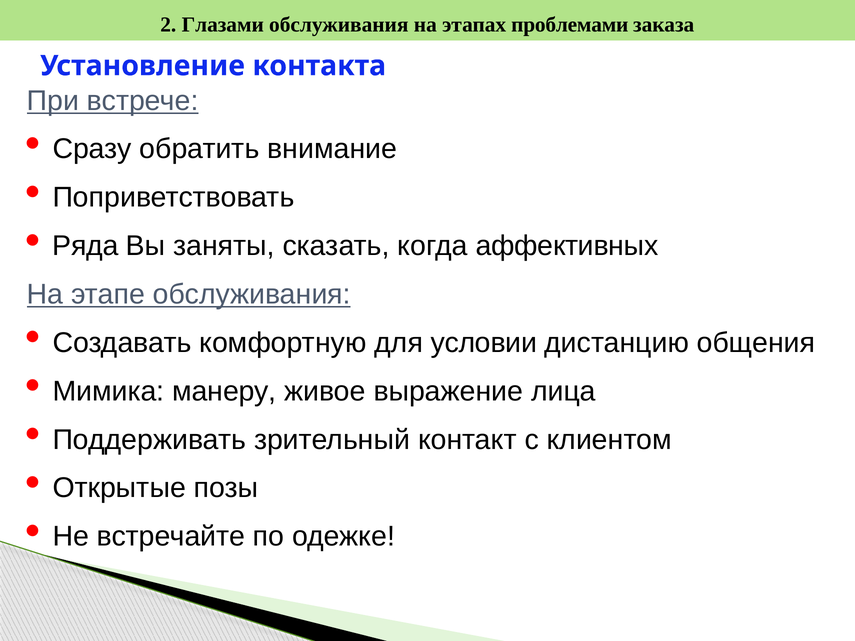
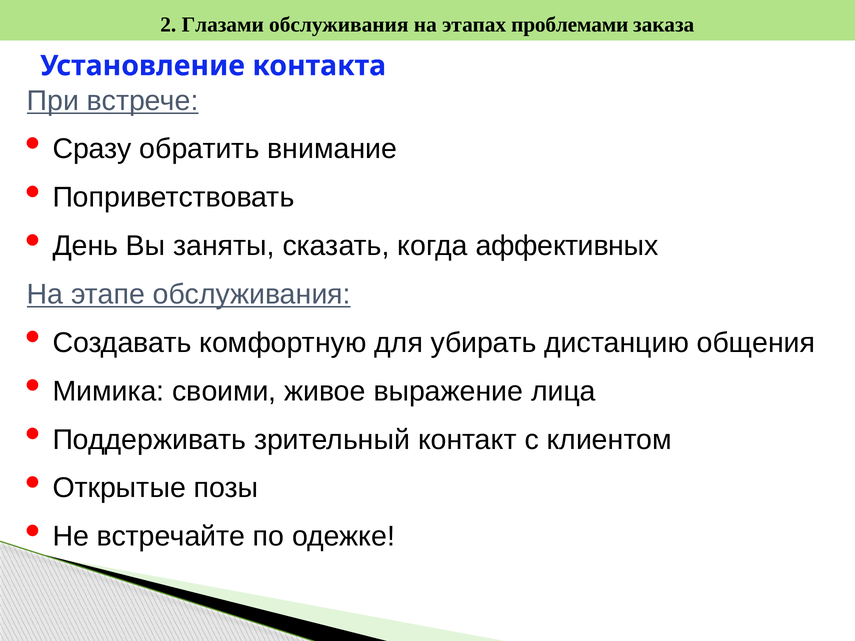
Ряда: Ряда -> День (85, 246)
условии: условии -> убирать (484, 343)
манеру: манеру -> своими (224, 391)
